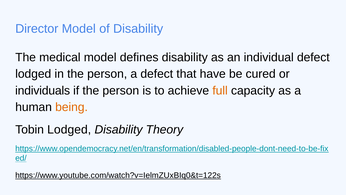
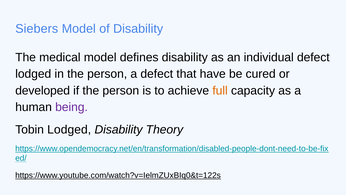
Director: Director -> Siebers (37, 29)
individuals: individuals -> developed (43, 90)
being colour: orange -> purple (72, 107)
